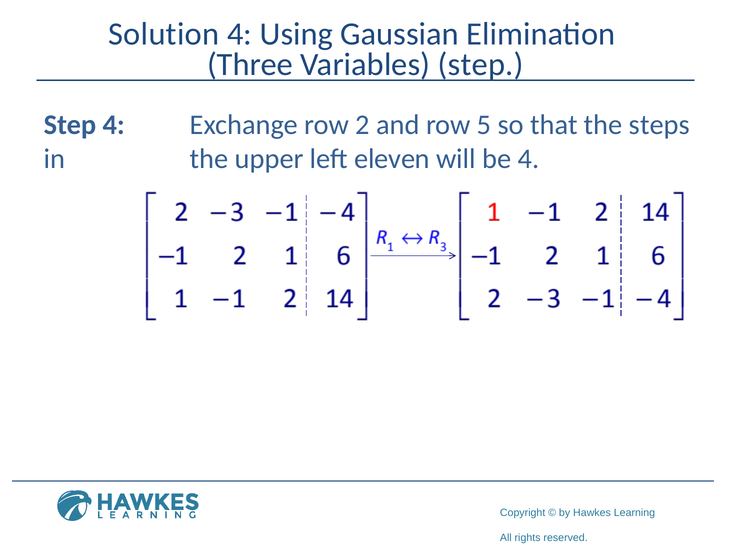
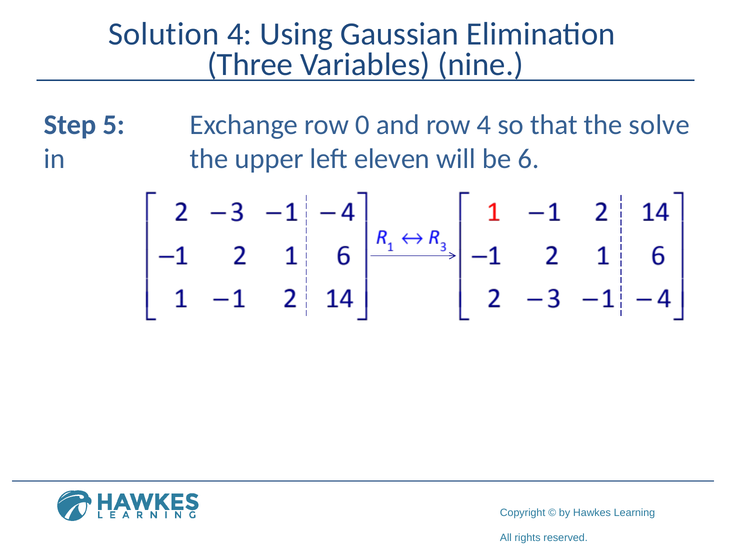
Variables step: step -> nine (481, 64)
Step 4: 4 -> 5 (114, 125)
2: 2 -> 0 (363, 125)
row 5: 5 -> 4 (484, 125)
steps: steps -> solve (659, 125)
be 4: 4 -> 6 (529, 159)
